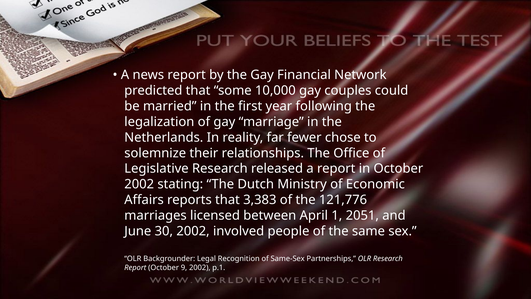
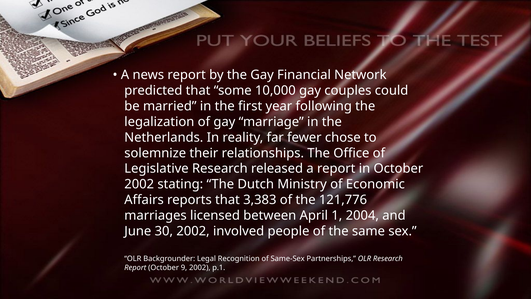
2051: 2051 -> 2004 (362, 215)
